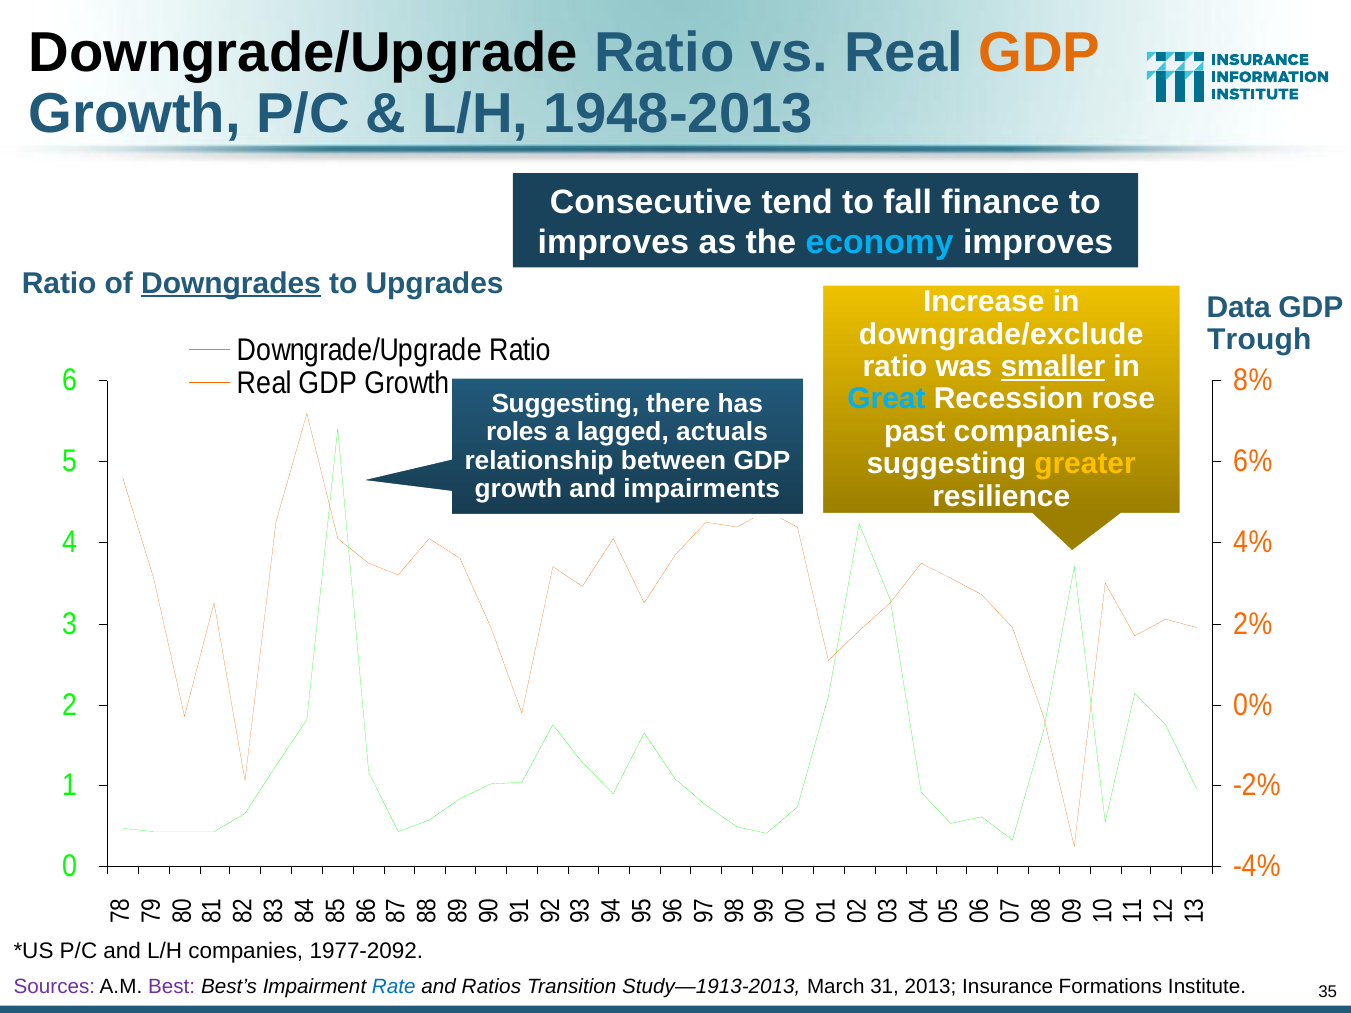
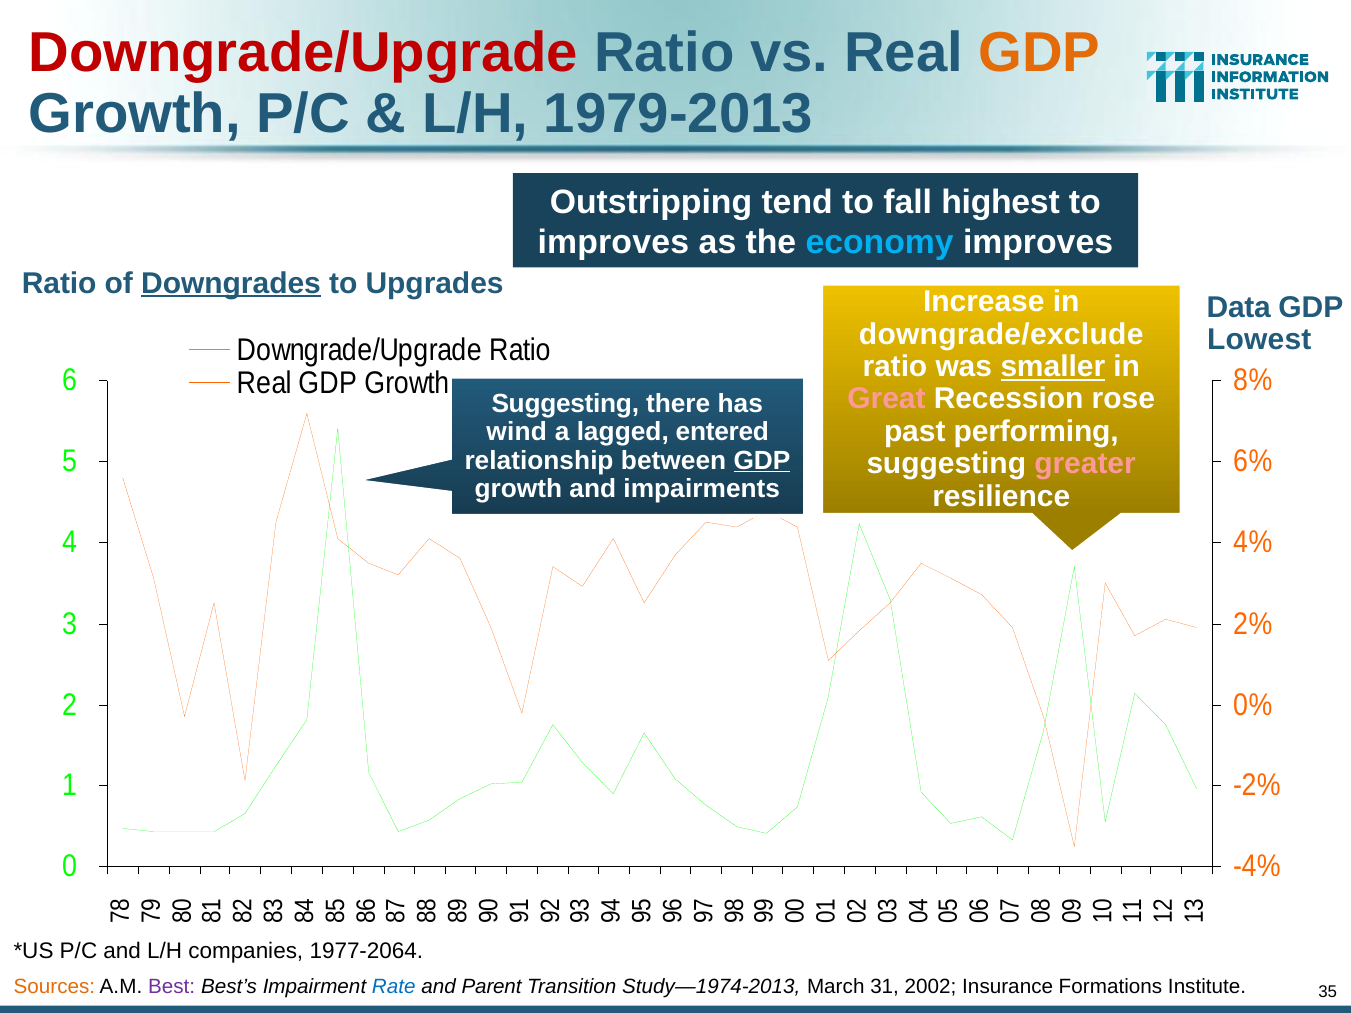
Downgrade/Upgrade colour: black -> red (303, 53)
1948-2013: 1948-2013 -> 1979-2013 (679, 114)
Consecutive: Consecutive -> Outstripping (651, 202)
finance: finance -> highest (1001, 202)
Trough: Trough -> Lowest (1259, 340)
Great colour: light blue -> pink (886, 399)
past companies: companies -> performing (1036, 432)
roles: roles -> wind (517, 432)
actuals: actuals -> entered (722, 432)
GDP underline: none -> present (762, 460)
greater colour: yellow -> pink (1085, 464)
1977-2092: 1977-2092 -> 1977-2064 (366, 951)
Sources colour: purple -> orange (54, 987)
Ratios: Ratios -> Parent (492, 987)
Study—1913-2013: Study—1913-2013 -> Study—1974-2013 (711, 987)
2013: 2013 -> 2002 (931, 987)
